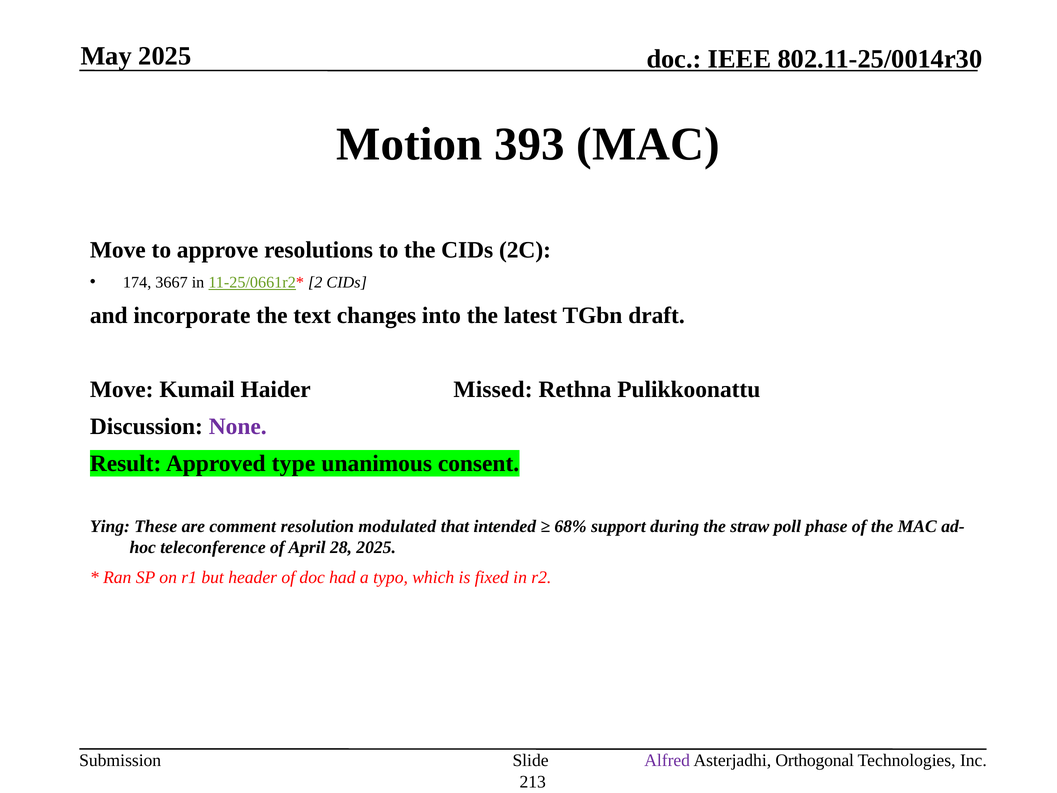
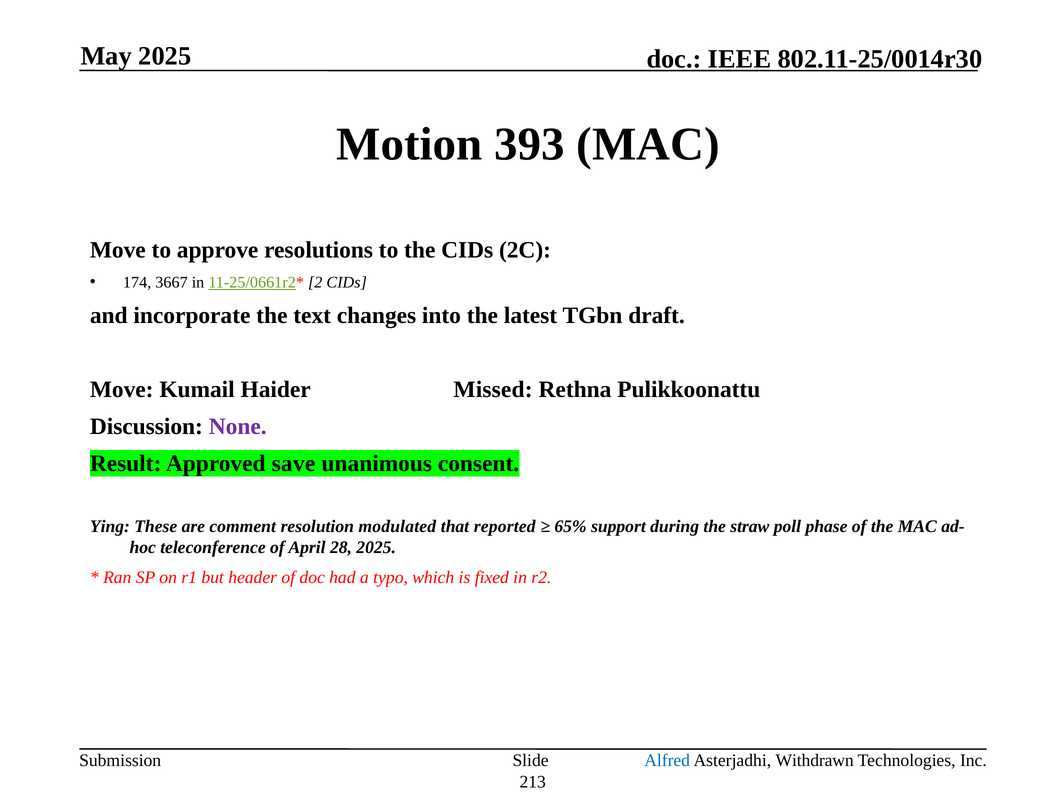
type: type -> save (293, 463)
intended: intended -> reported (505, 526)
68%: 68% -> 65% (571, 526)
Alfred colour: purple -> blue (667, 760)
Orthogonal: Orthogonal -> Withdrawn (815, 760)
